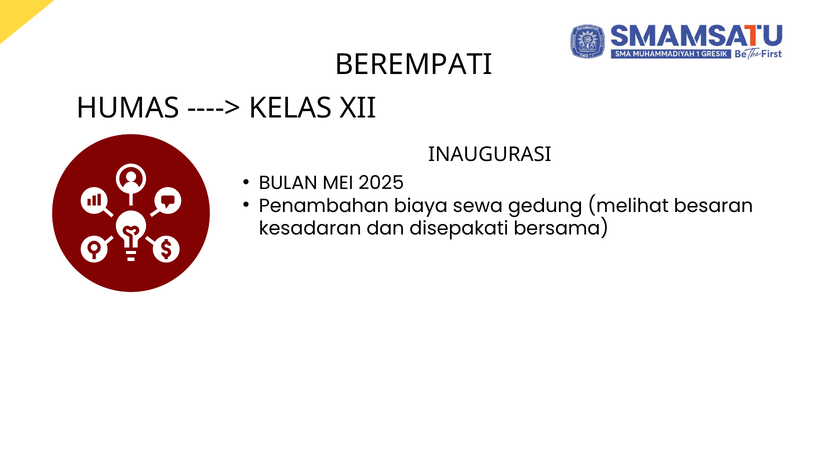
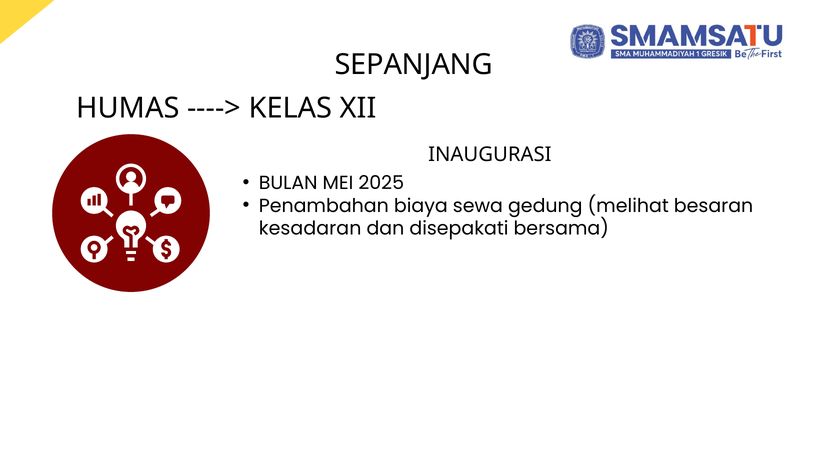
BEREMPATI: BEREMPATI -> SEPANJANG (414, 65)
